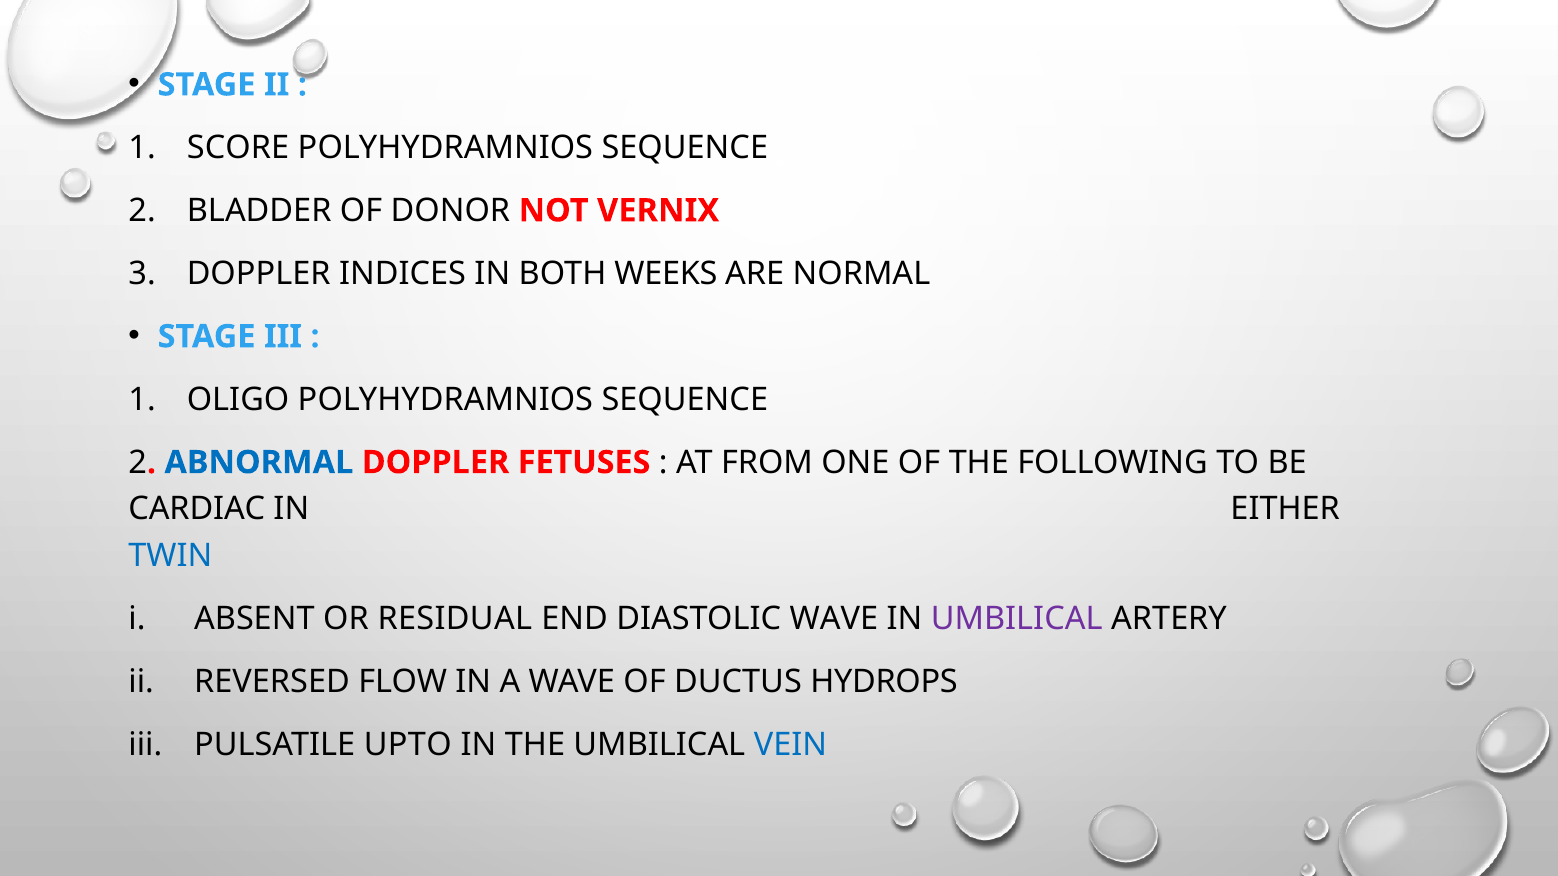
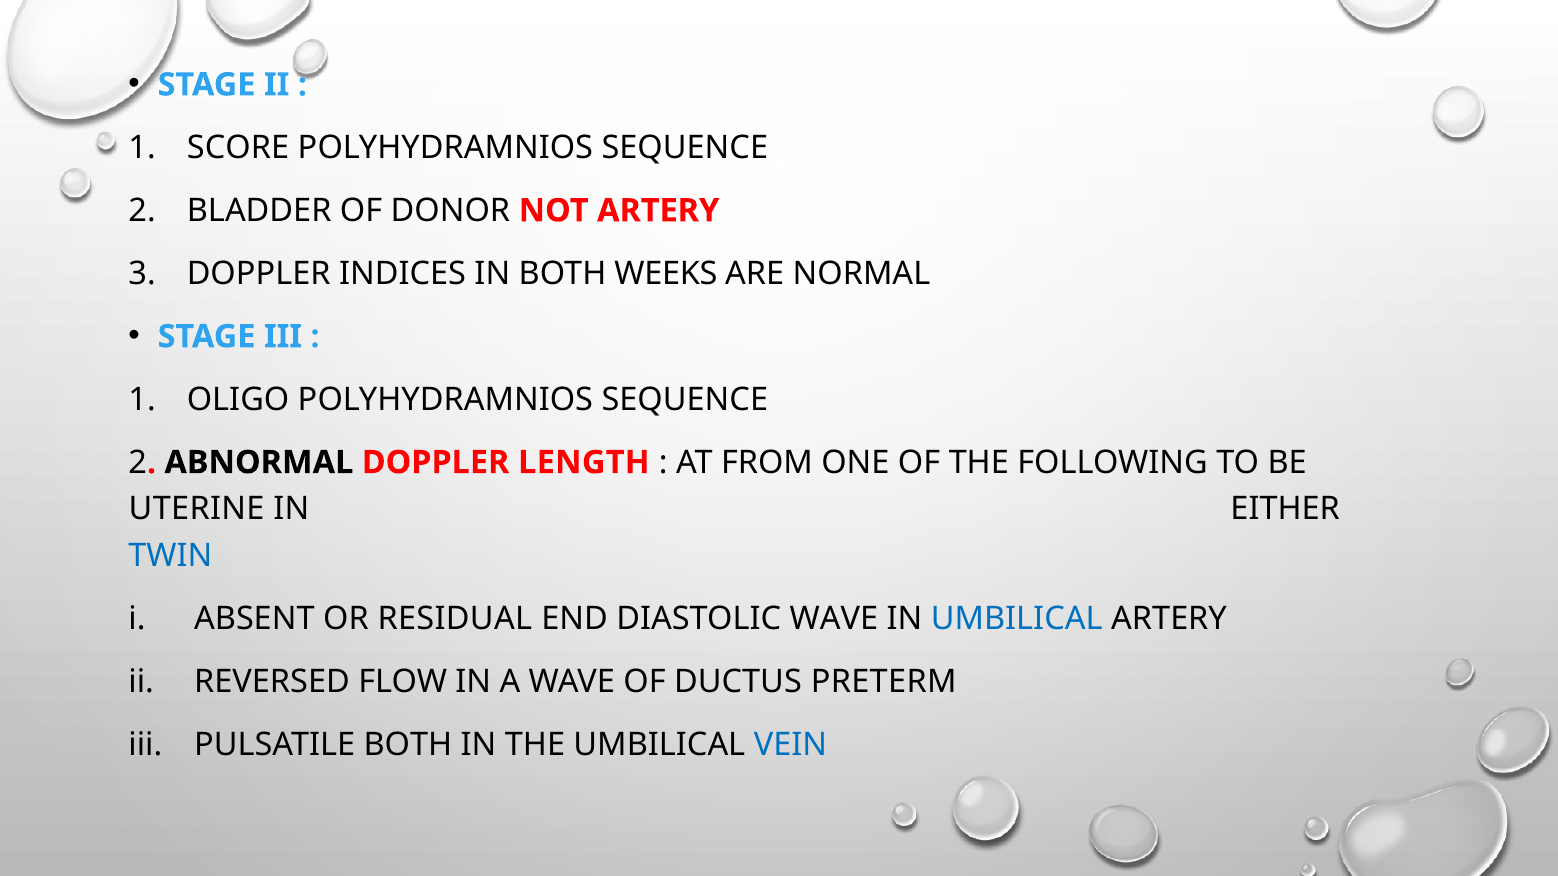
NOT VERNIX: VERNIX -> ARTERY (658, 211)
ABNORMAL colour: blue -> black (259, 463)
FETUSES: FETUSES -> LENGTH (584, 463)
CARDIAC: CARDIAC -> UTERINE (197, 509)
UMBILICAL colour: purple -> blue (1017, 619)
HYDROPS: HYDROPS -> PRETERM (884, 682)
PULSATILE UPTO: UPTO -> BOTH (408, 745)
